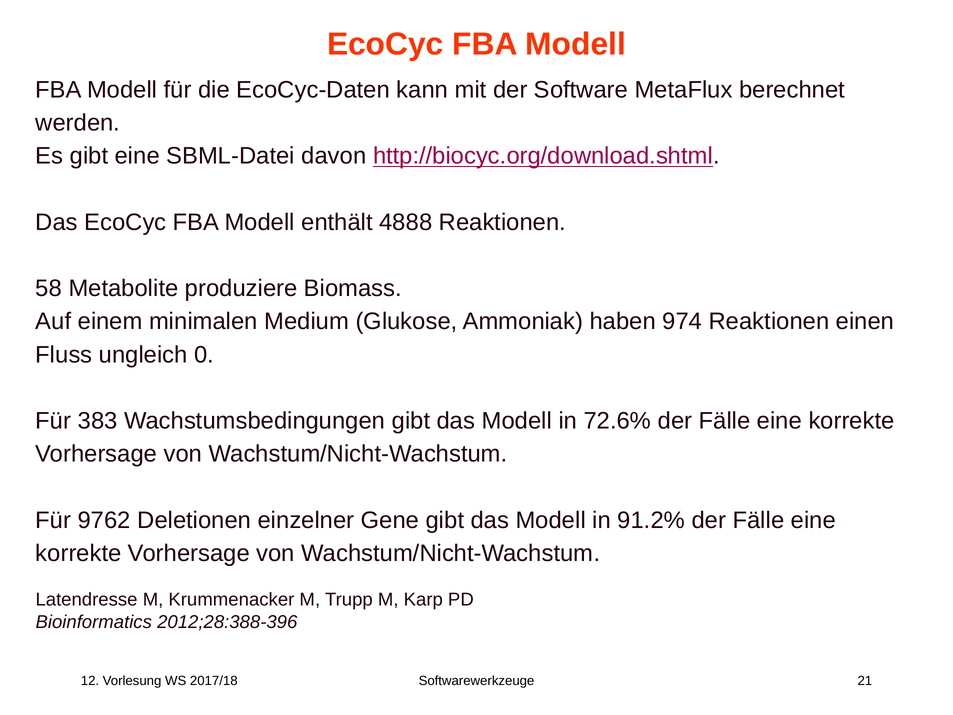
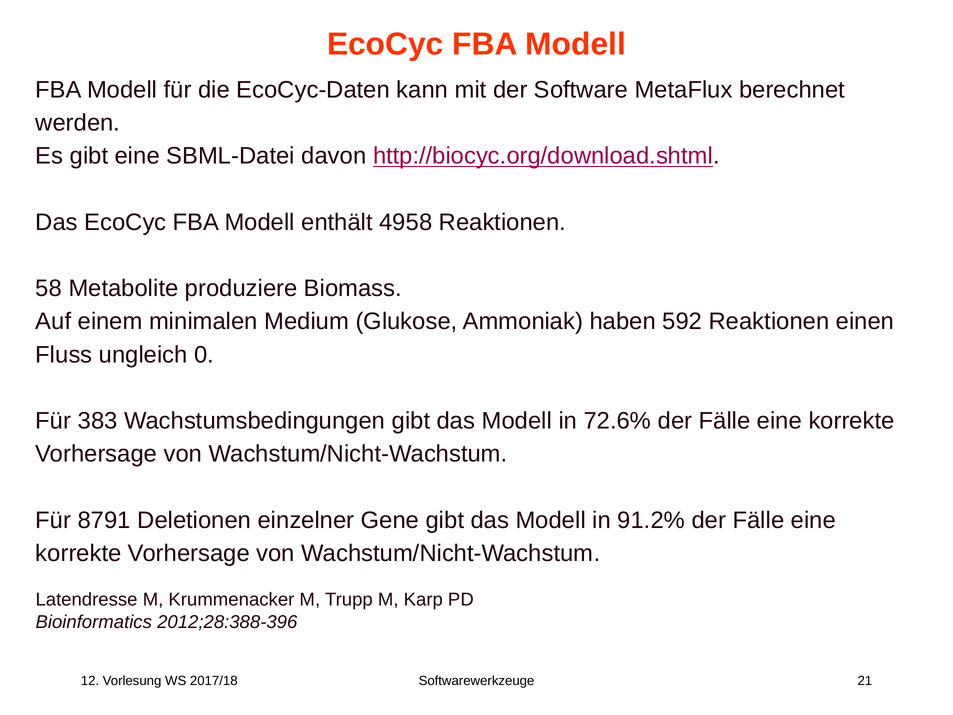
4888: 4888 -> 4958 (406, 222)
974: 974 -> 592 (682, 321)
9762: 9762 -> 8791 (104, 520)
